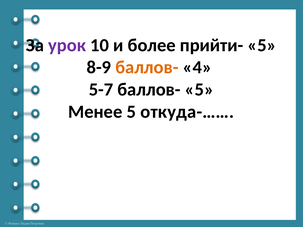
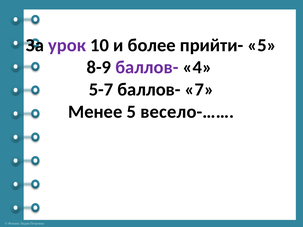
баллов- colour: orange -> purple (147, 67)
баллов- 5: 5 -> 7 (199, 90)
откуда-……: откуда-…… -> весело-…… (187, 112)
